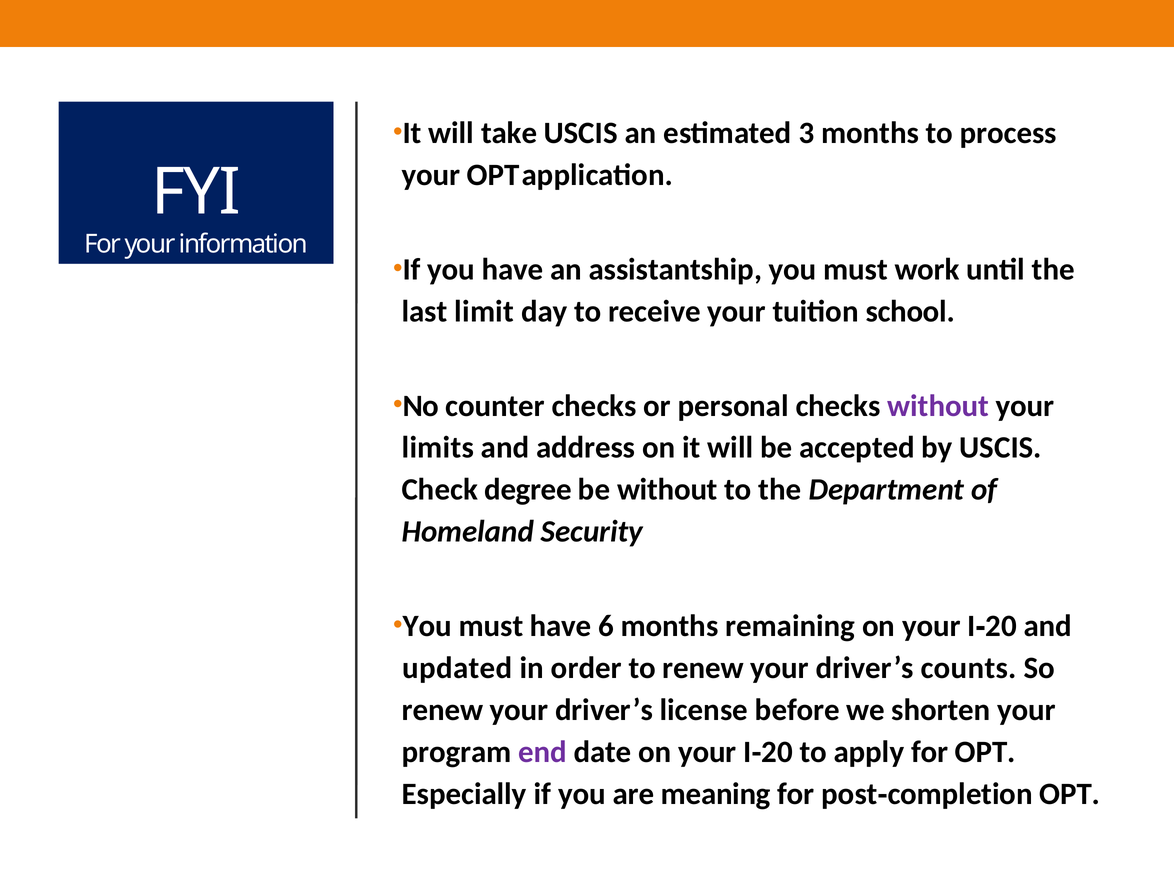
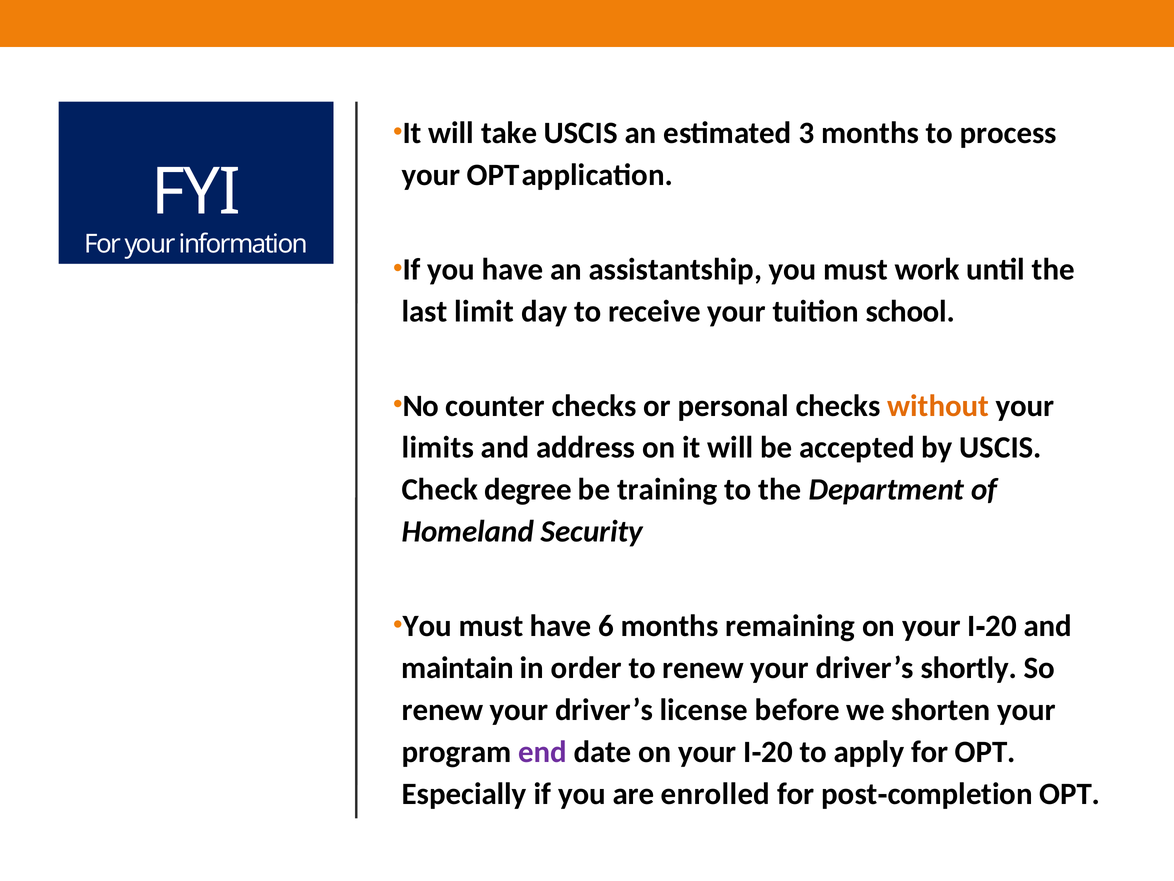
without colour: purple -> orange (938, 406)
be without: without -> training (667, 489)
updated: updated -> maintain (458, 668)
counts: counts -> shortly (969, 668)
meaning: meaning -> enrolled (715, 793)
